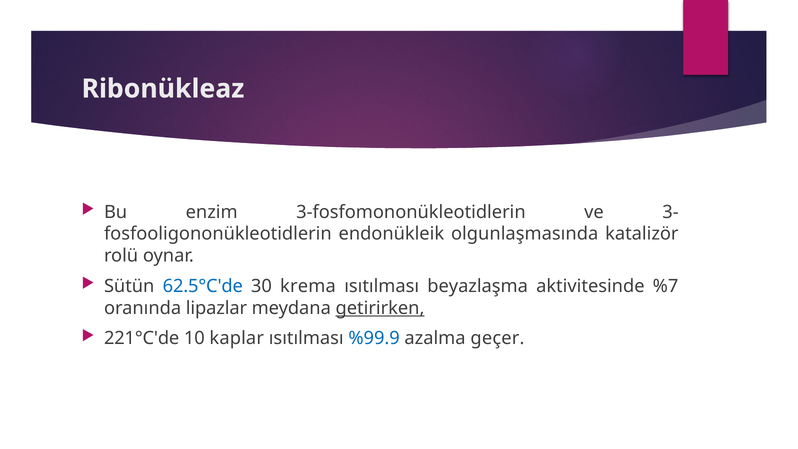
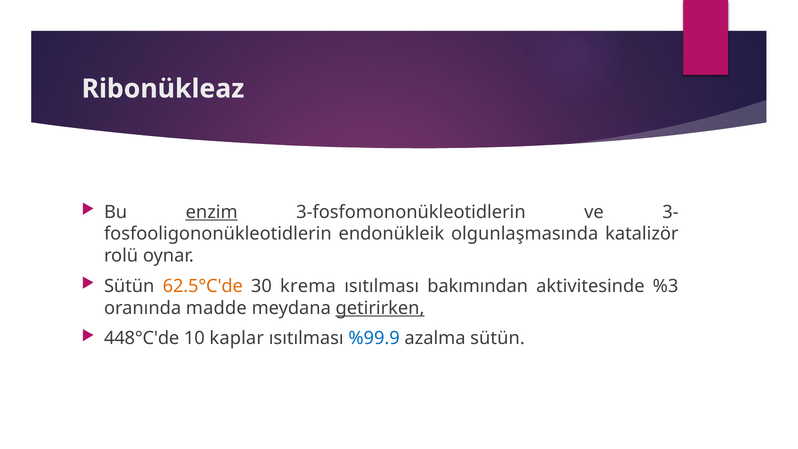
enzim underline: none -> present (212, 212)
62.5°C'de colour: blue -> orange (203, 286)
beyazlaşma: beyazlaşma -> bakımından (478, 286)
%7: %7 -> %3 (666, 286)
lipazlar: lipazlar -> madde (216, 308)
221°C'de: 221°C'de -> 448°C'de (142, 338)
azalma geçer: geçer -> sütün (498, 338)
